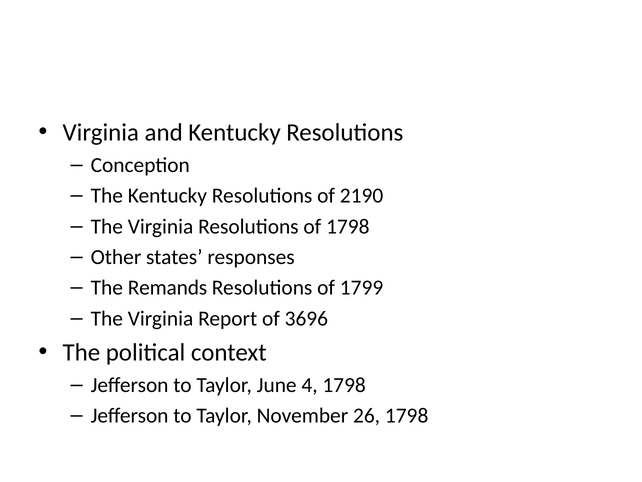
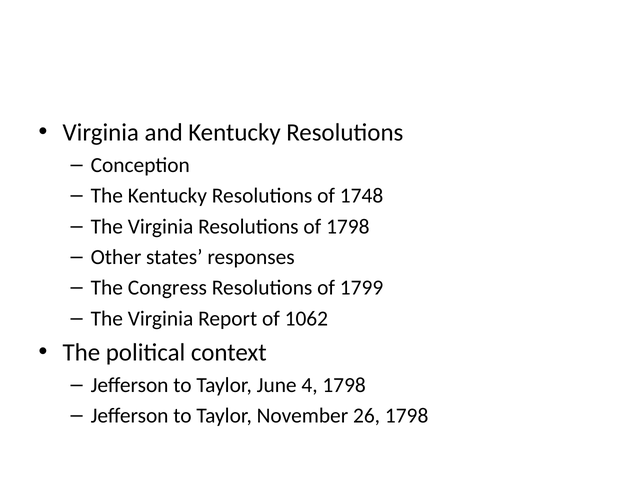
2190: 2190 -> 1748 (362, 196)
Remands: Remands -> Congress (167, 288)
3696: 3696 -> 1062 (306, 318)
